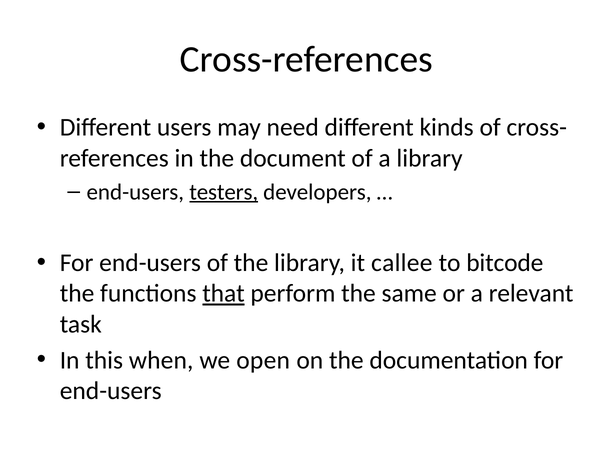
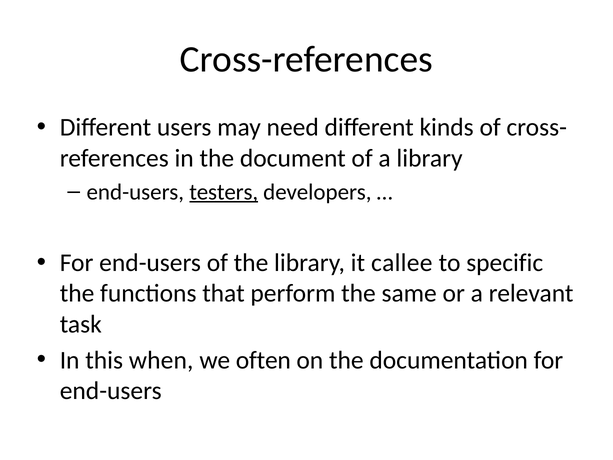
bitcode: bitcode -> specific (505, 263)
that underline: present -> none (224, 293)
open: open -> often (263, 360)
